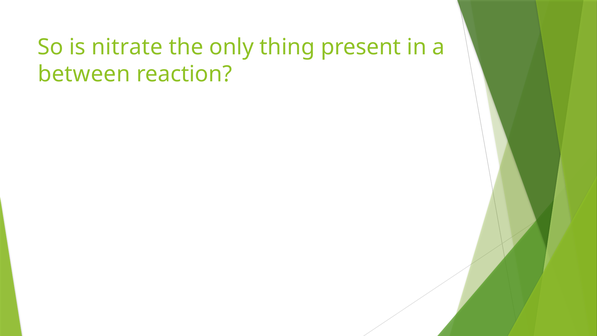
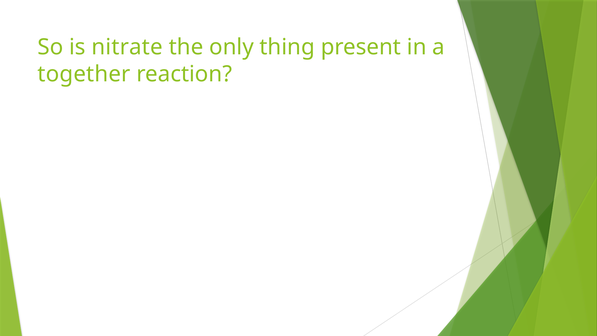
between: between -> together (84, 74)
